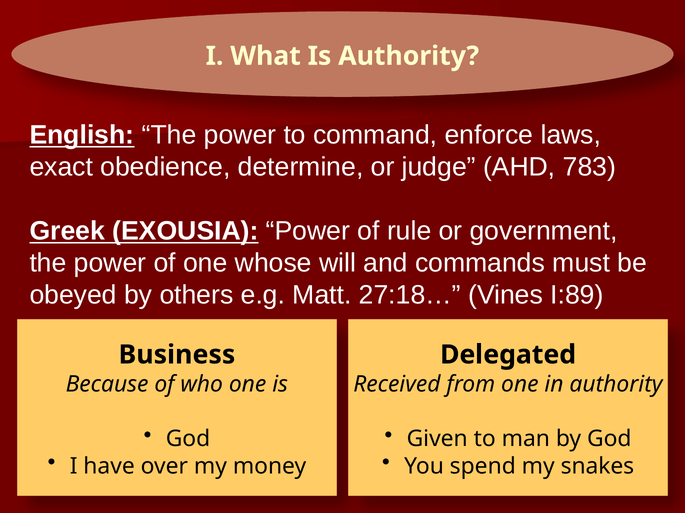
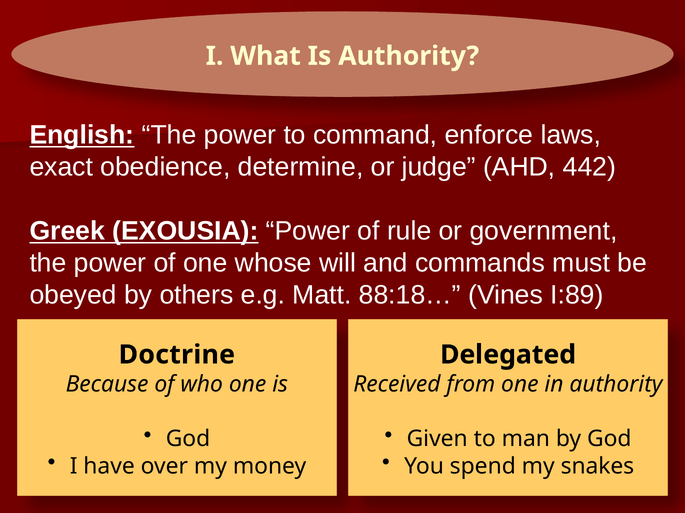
783: 783 -> 442 (589, 167)
27:18…: 27:18… -> 88:18… (410, 295)
Business: Business -> Doctrine (177, 355)
